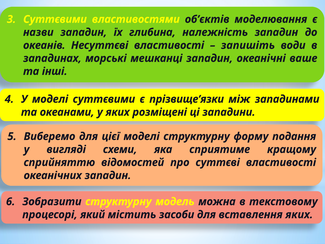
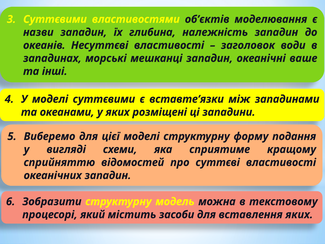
запишіть: запишіть -> заголовок (248, 45)
прізвище’язки: прізвище’язки -> вставте’язки (187, 99)
